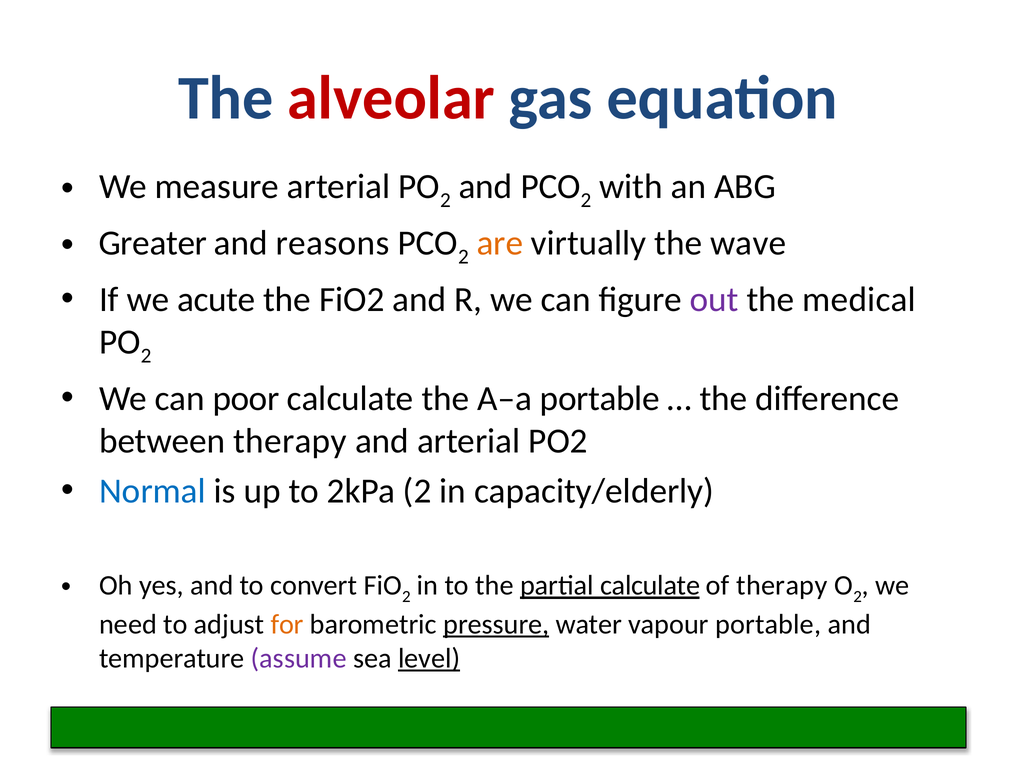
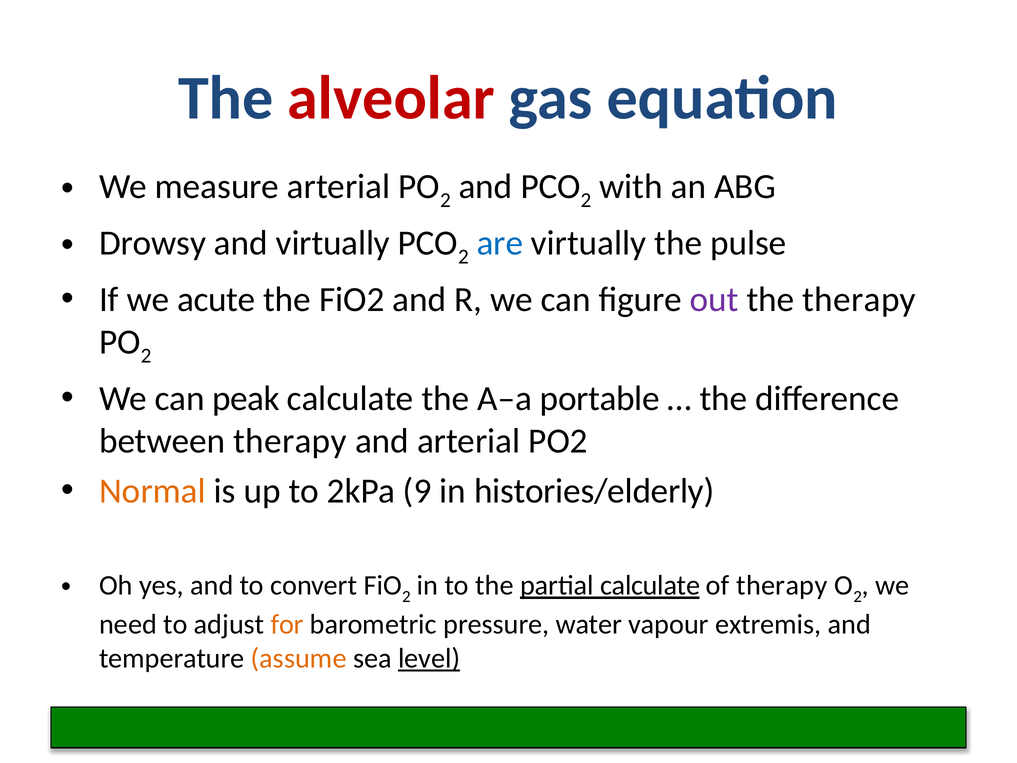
Greater: Greater -> Drowsy (153, 243)
and reasons: reasons -> virtually (333, 243)
are colour: orange -> blue (500, 243)
wave: wave -> pulse (748, 243)
the medical: medical -> therapy (859, 300)
poor: poor -> peak (246, 399)
Normal colour: blue -> orange (153, 491)
2kPa 2: 2 -> 9 (417, 491)
capacity/elderly: capacity/elderly -> histories/elderly (594, 491)
pressure underline: present -> none (496, 624)
vapour portable: portable -> extremis (768, 624)
assume colour: purple -> orange (299, 658)
